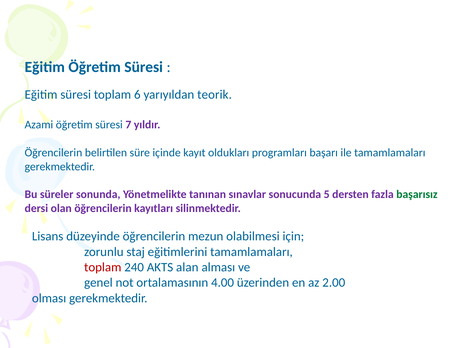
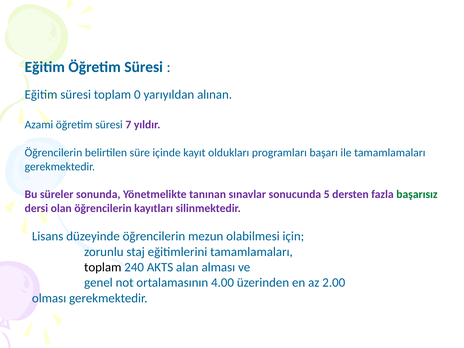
6: 6 -> 0 (137, 95)
teorik: teorik -> alınan (215, 95)
toplam colour: red -> black (103, 267)
